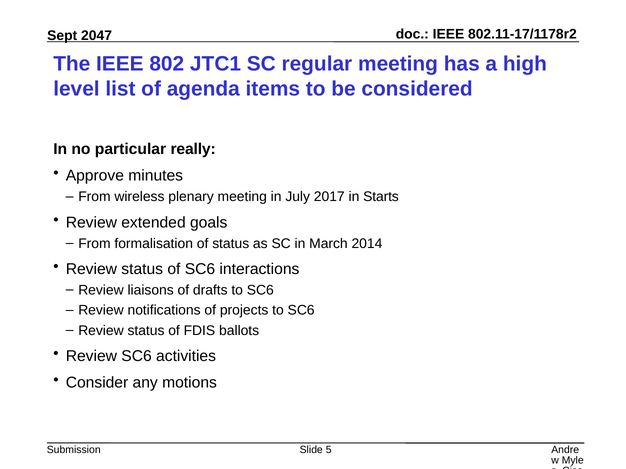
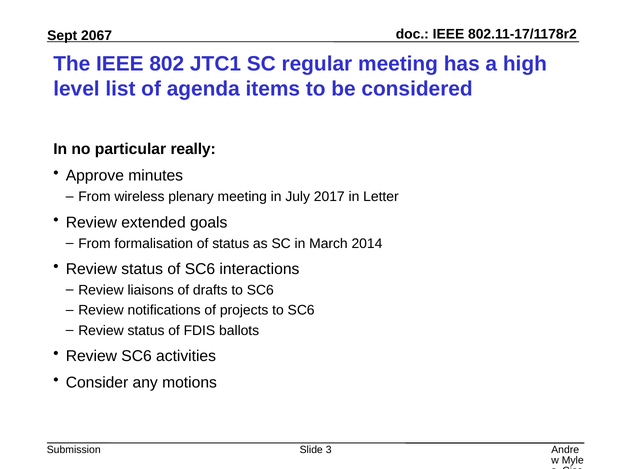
2047: 2047 -> 2067 (97, 36)
Starts: Starts -> Letter (381, 197)
5: 5 -> 3 (329, 450)
